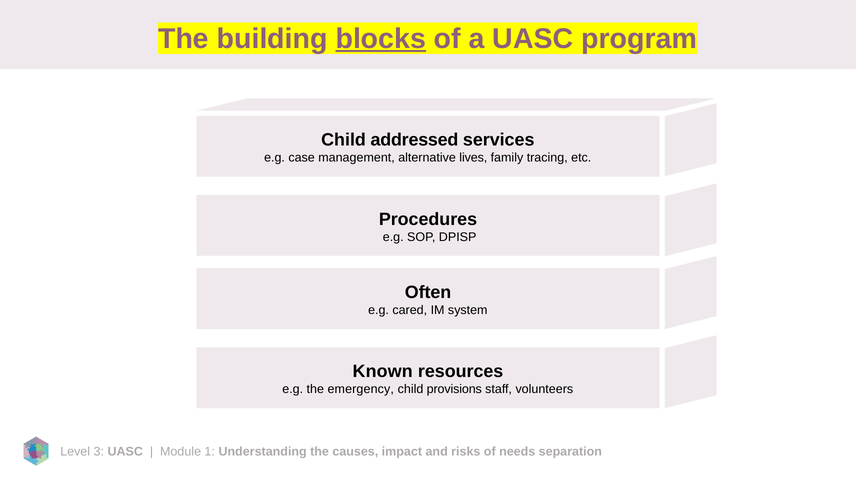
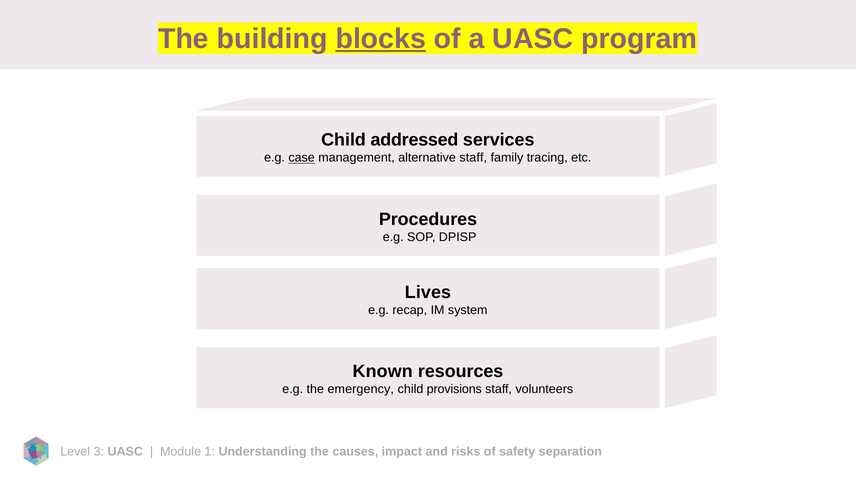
case underline: none -> present (302, 158)
alternative lives: lives -> staff (473, 158)
Often: Often -> Lives (428, 293)
cared: cared -> recap (410, 310)
needs: needs -> safety (517, 452)
